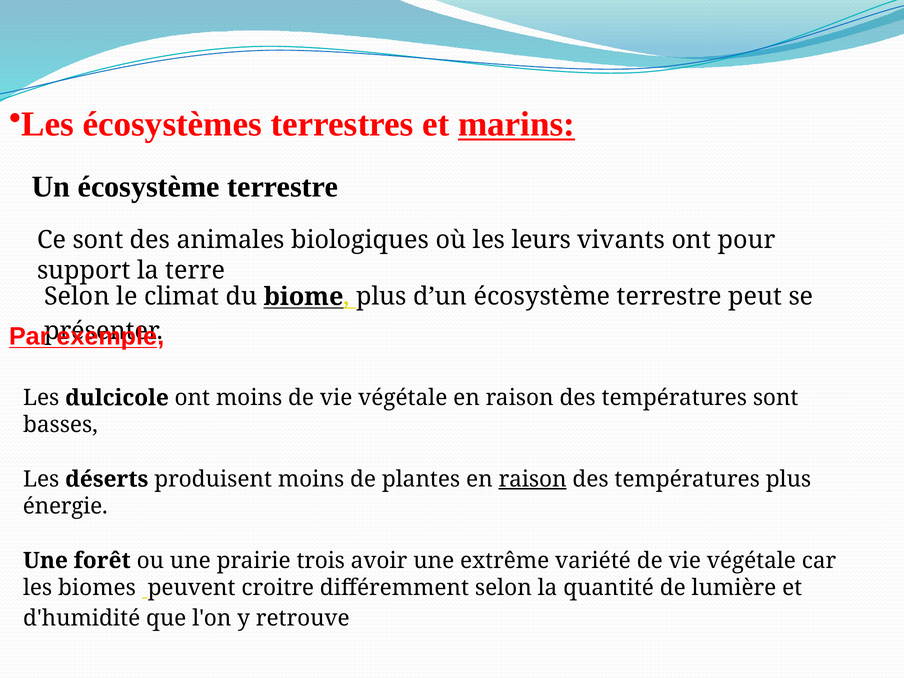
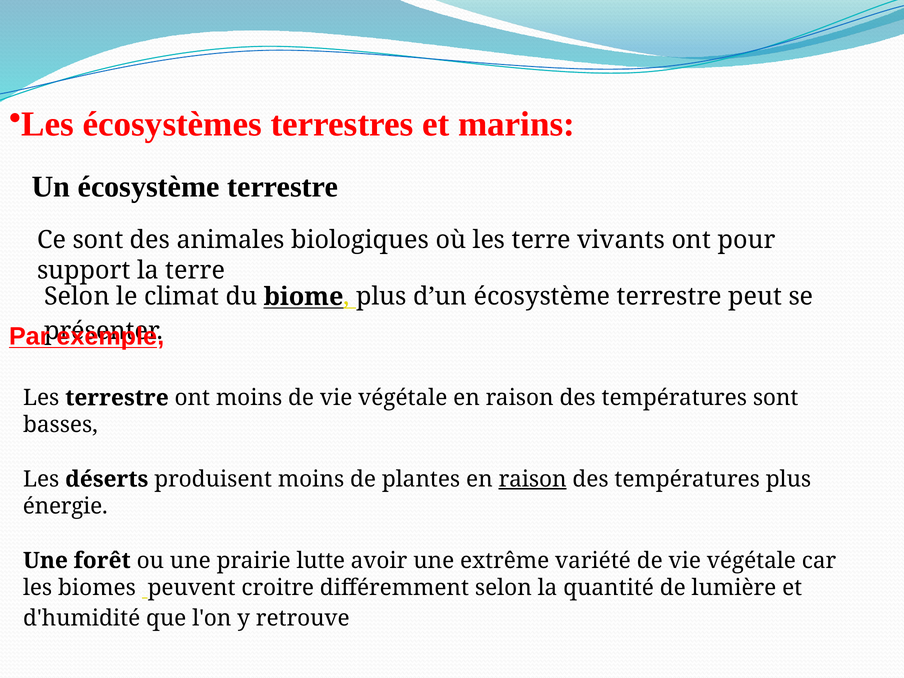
marins underline: present -> none (517, 124)
les leurs: leurs -> terre (541, 240)
Les dulcicole: dulcicole -> terrestre (117, 398)
trois: trois -> lutte (321, 561)
